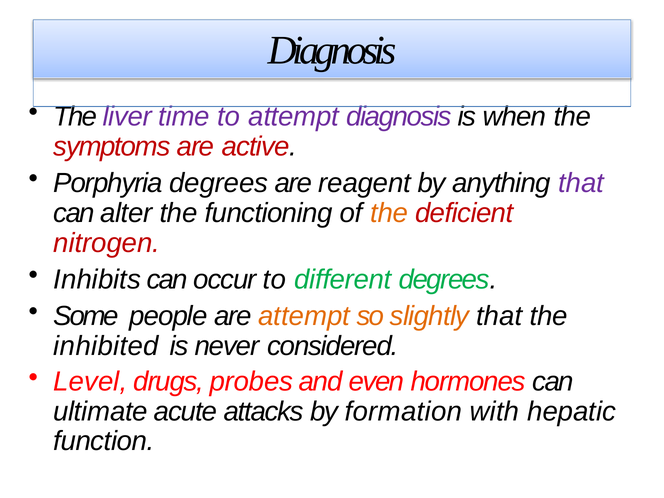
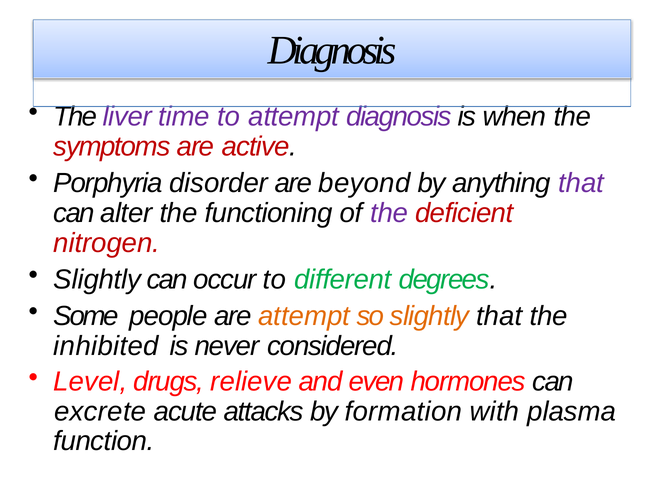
Porphyria degrees: degrees -> disorder (219, 183)
reagent: reagent -> beyond (364, 183)
the colour: orange -> purple (389, 213)
Inhibits: Inhibits -> Slightly (97, 280)
probes: probes -> relieve (251, 382)
ultimate: ultimate -> excrete (100, 411)
hepatic: hepatic -> plasma (572, 411)
